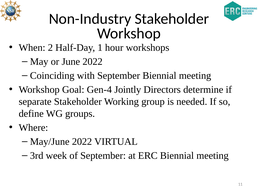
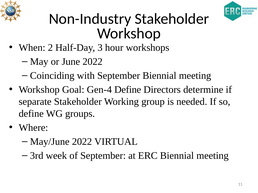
1: 1 -> 3 (100, 48)
Gen-4 Jointly: Jointly -> Define (128, 90)
